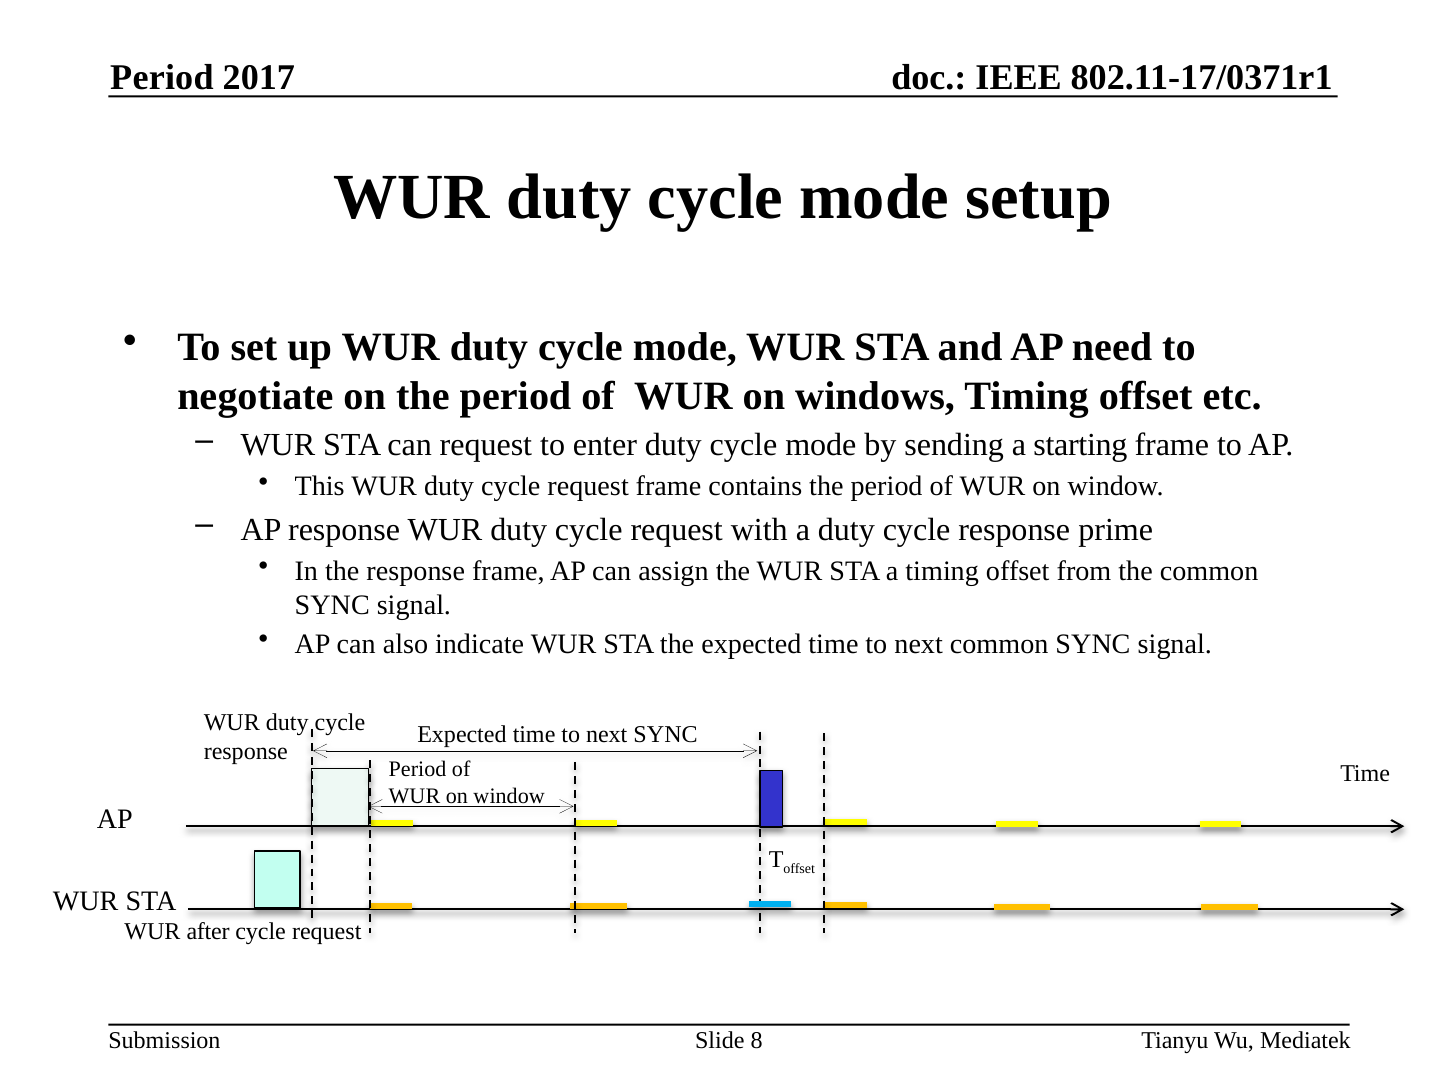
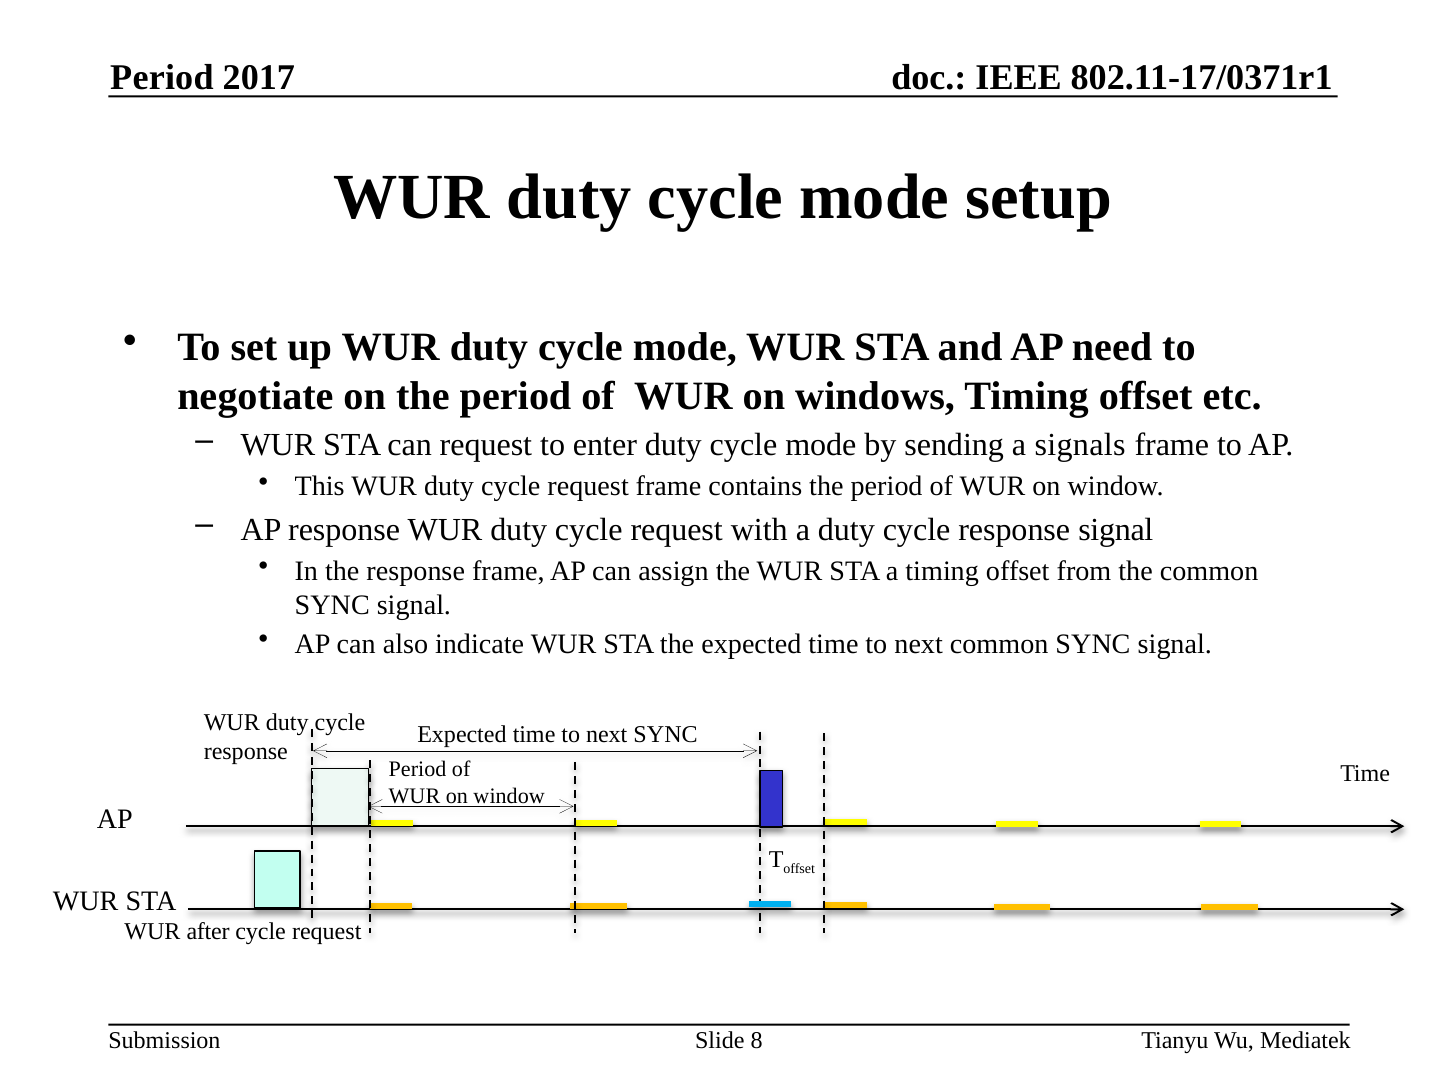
starting: starting -> signals (1080, 445)
response prime: prime -> signal (1116, 529)
